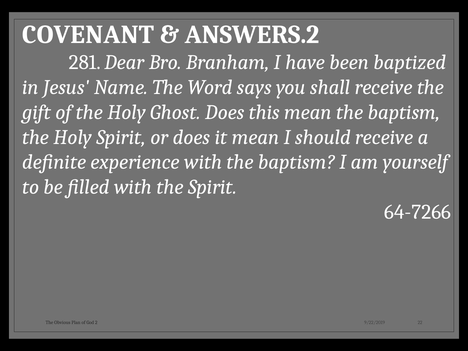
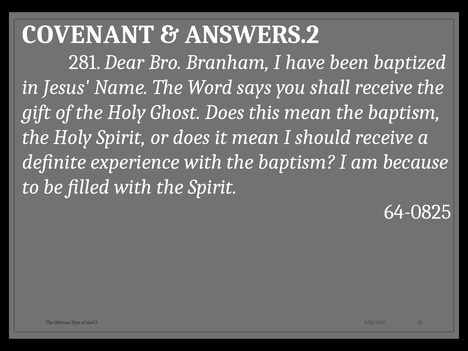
yourself: yourself -> because (415, 162)
64-7266: 64-7266 -> 64-0825 (418, 212)
